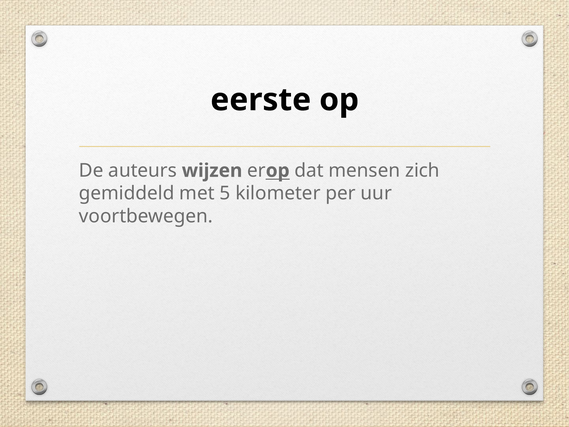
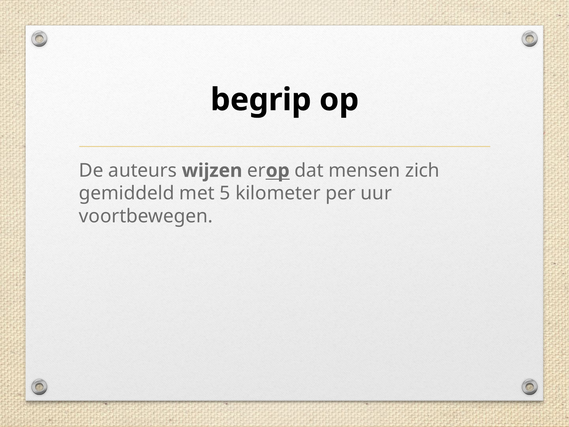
eerste: eerste -> begrip (261, 100)
